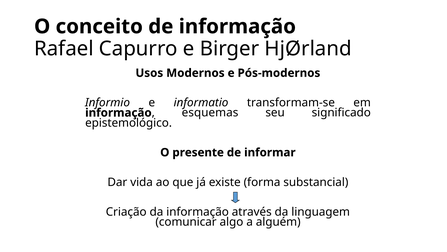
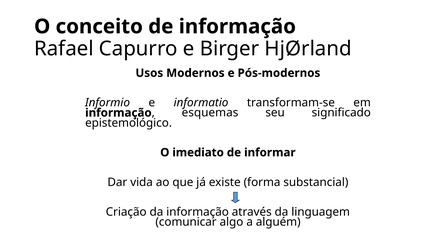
presente: presente -> imediato (198, 152)
